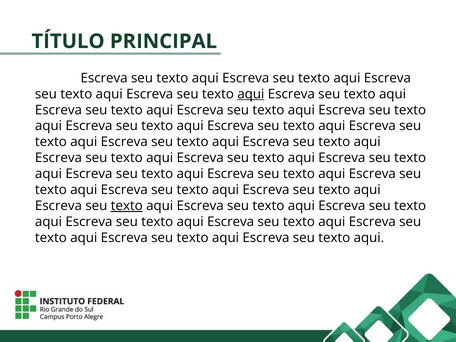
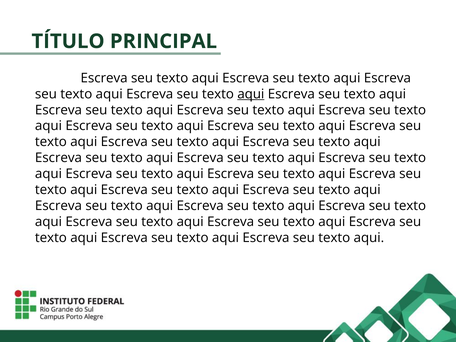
texto underline: present -> none (127, 206)
